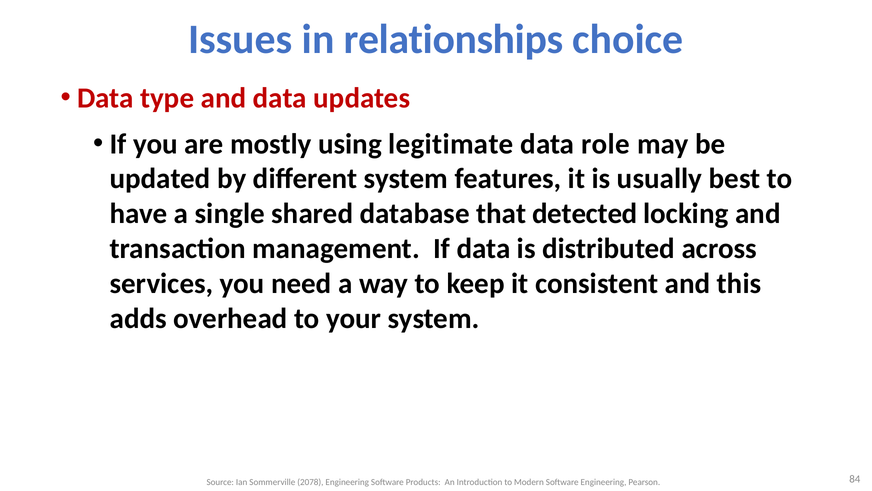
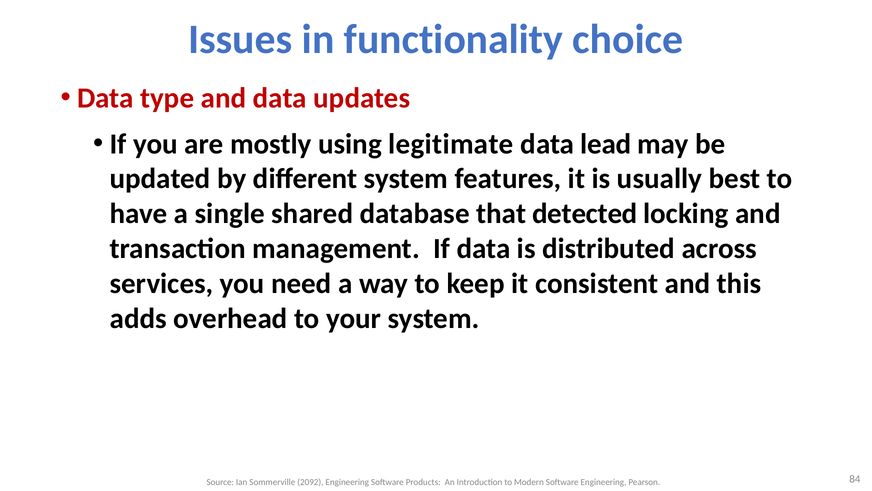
relationships: relationships -> functionality (453, 40)
role: role -> lead (606, 144)
2078: 2078 -> 2092 (310, 482)
